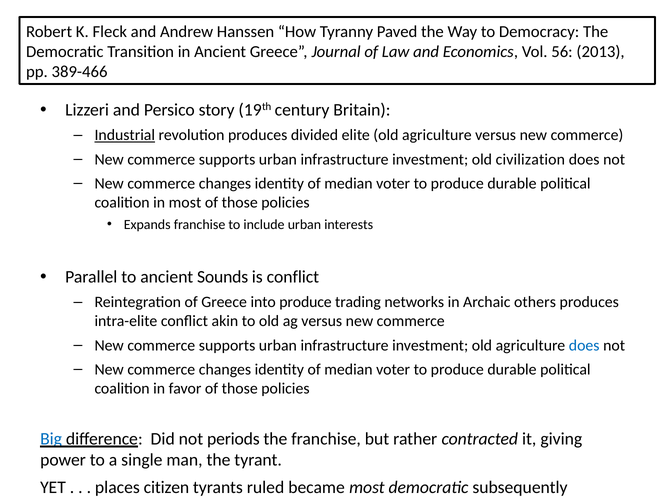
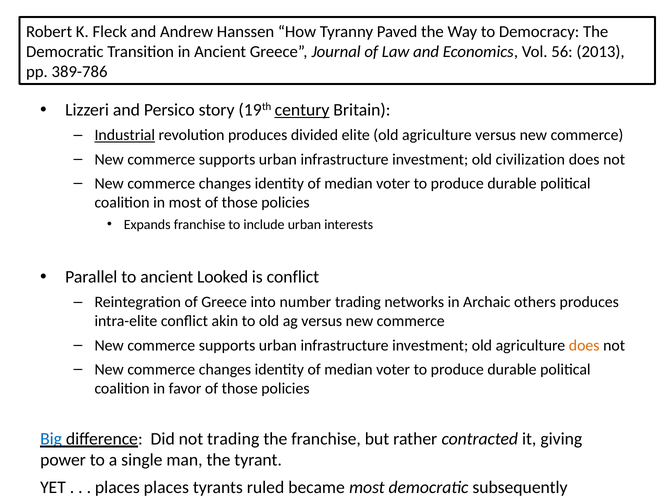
389-466: 389-466 -> 389-786 (80, 72)
century underline: none -> present (302, 110)
Sounds: Sounds -> Looked (223, 277)
into produce: produce -> number (305, 302)
does colour: blue -> orange (584, 345)
not periods: periods -> trading (233, 439)
places citizen: citizen -> places (166, 487)
